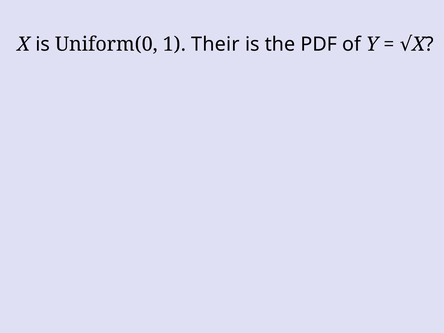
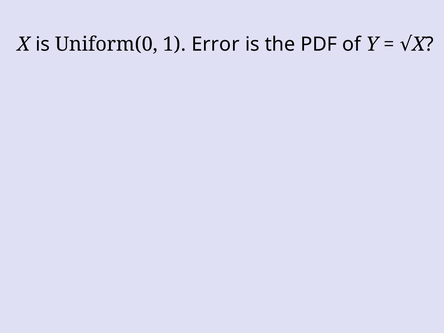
Their: Their -> Error (215, 44)
